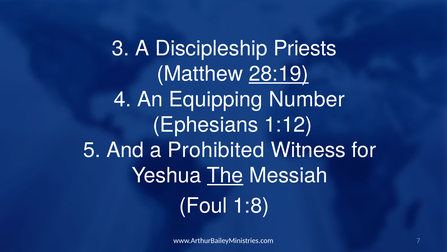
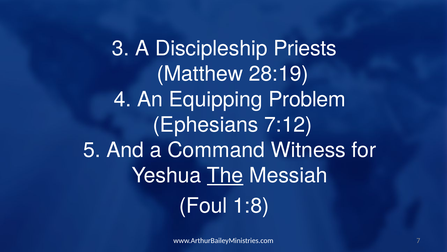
28:19 underline: present -> none (279, 74)
Number: Number -> Problem (307, 99)
1:12: 1:12 -> 7:12 (288, 124)
Prohibited: Prohibited -> Command (216, 150)
